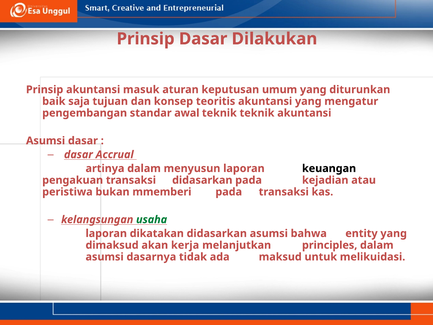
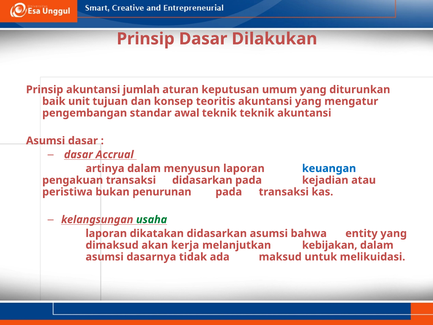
masuk: masuk -> jumlah (141, 90)
saja: saja -> unit (79, 101)
keuangan colour: black -> blue (329, 168)
mmemberi: mmemberi -> penurunan (162, 192)
principles: principles -> kebijakan (330, 245)
